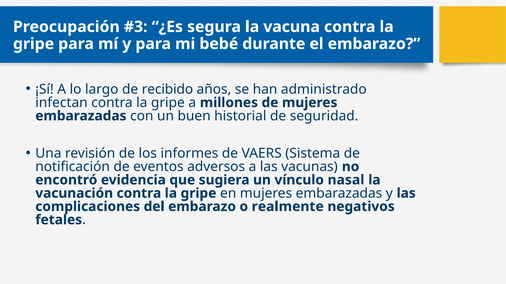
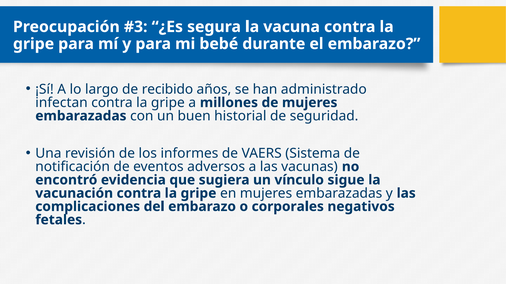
nasal: nasal -> sigue (346, 180)
realmente: realmente -> corporales (288, 207)
